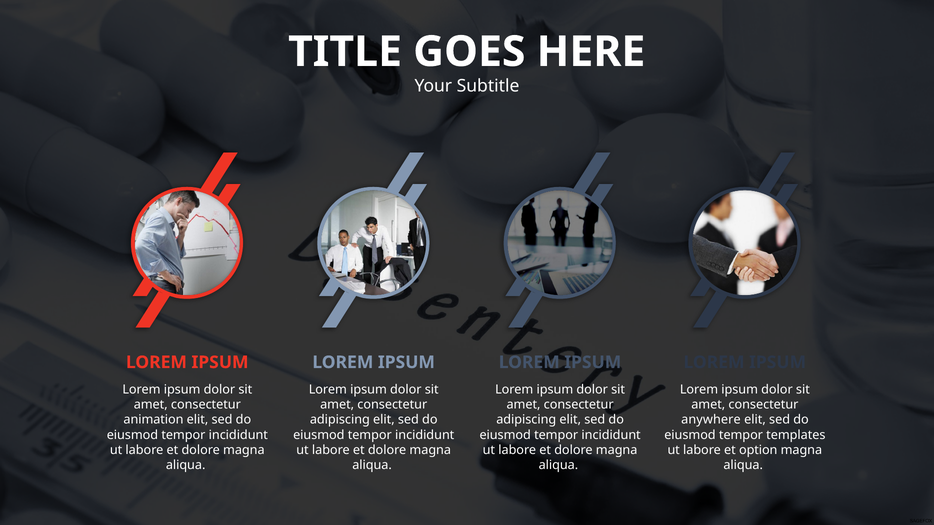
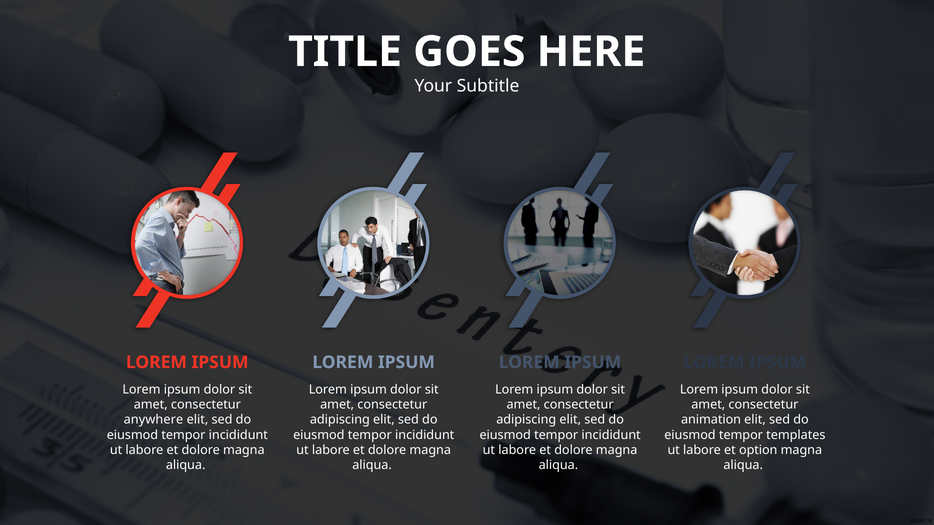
animation: animation -> anywhere (153, 420)
anywhere: anywhere -> animation (711, 420)
